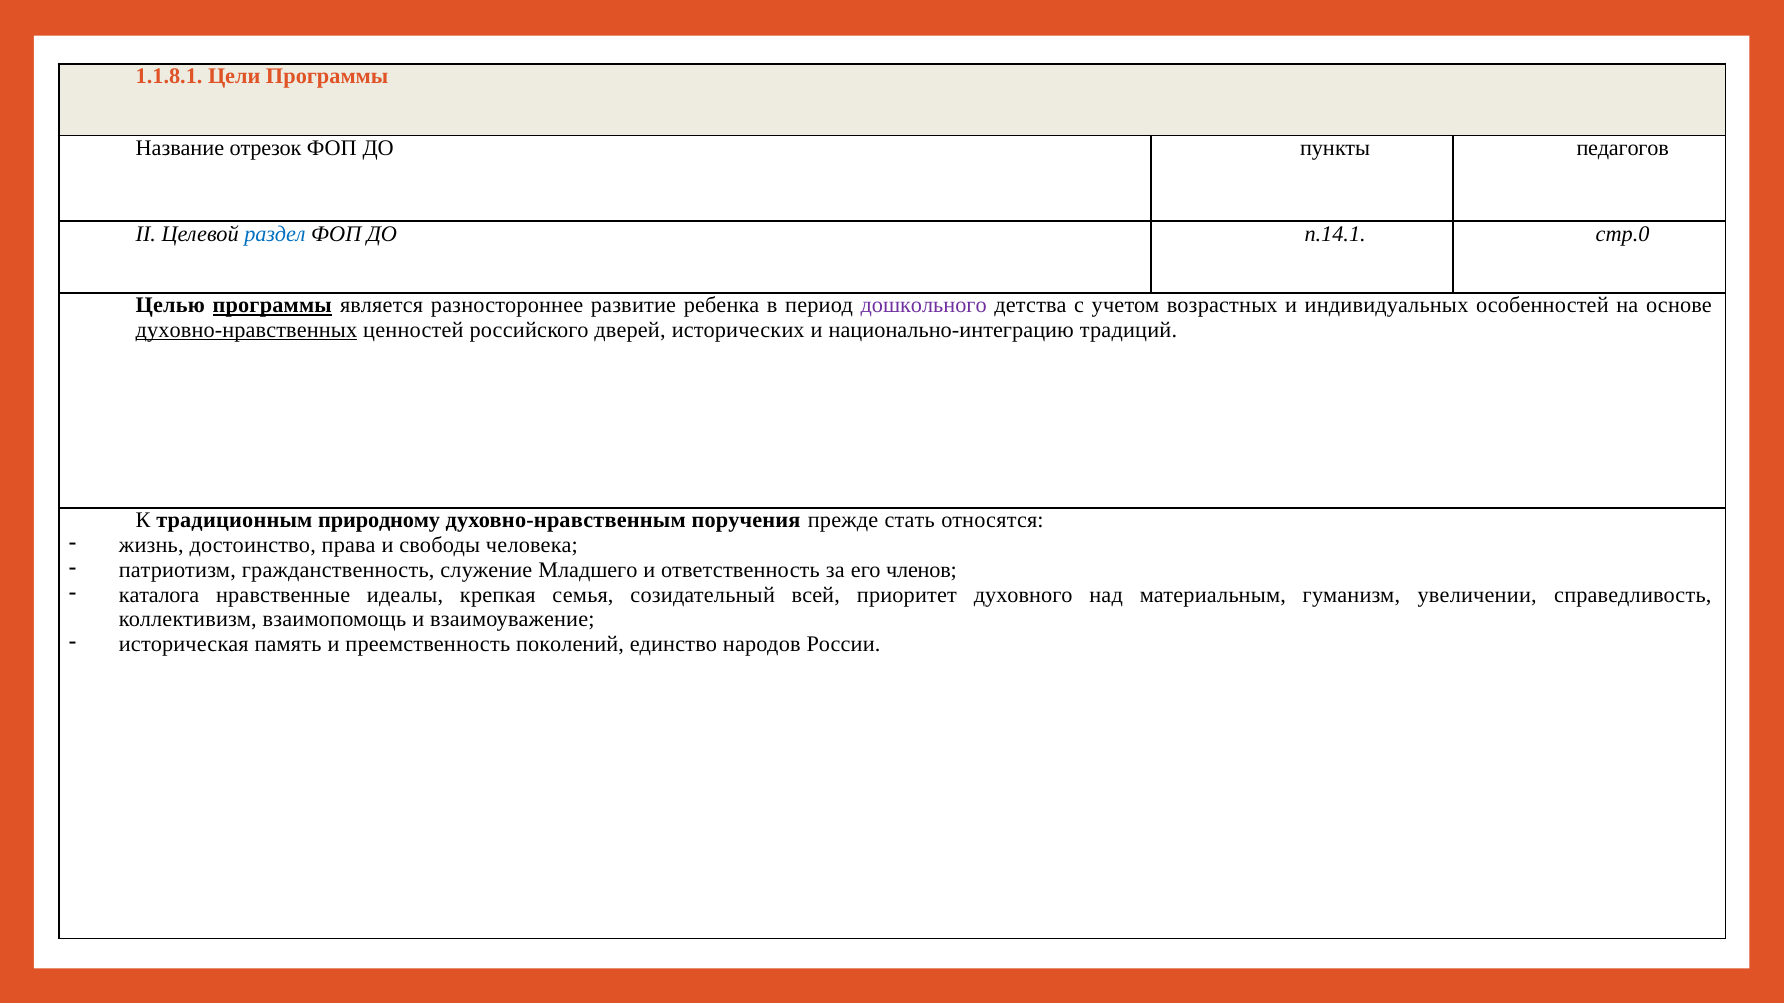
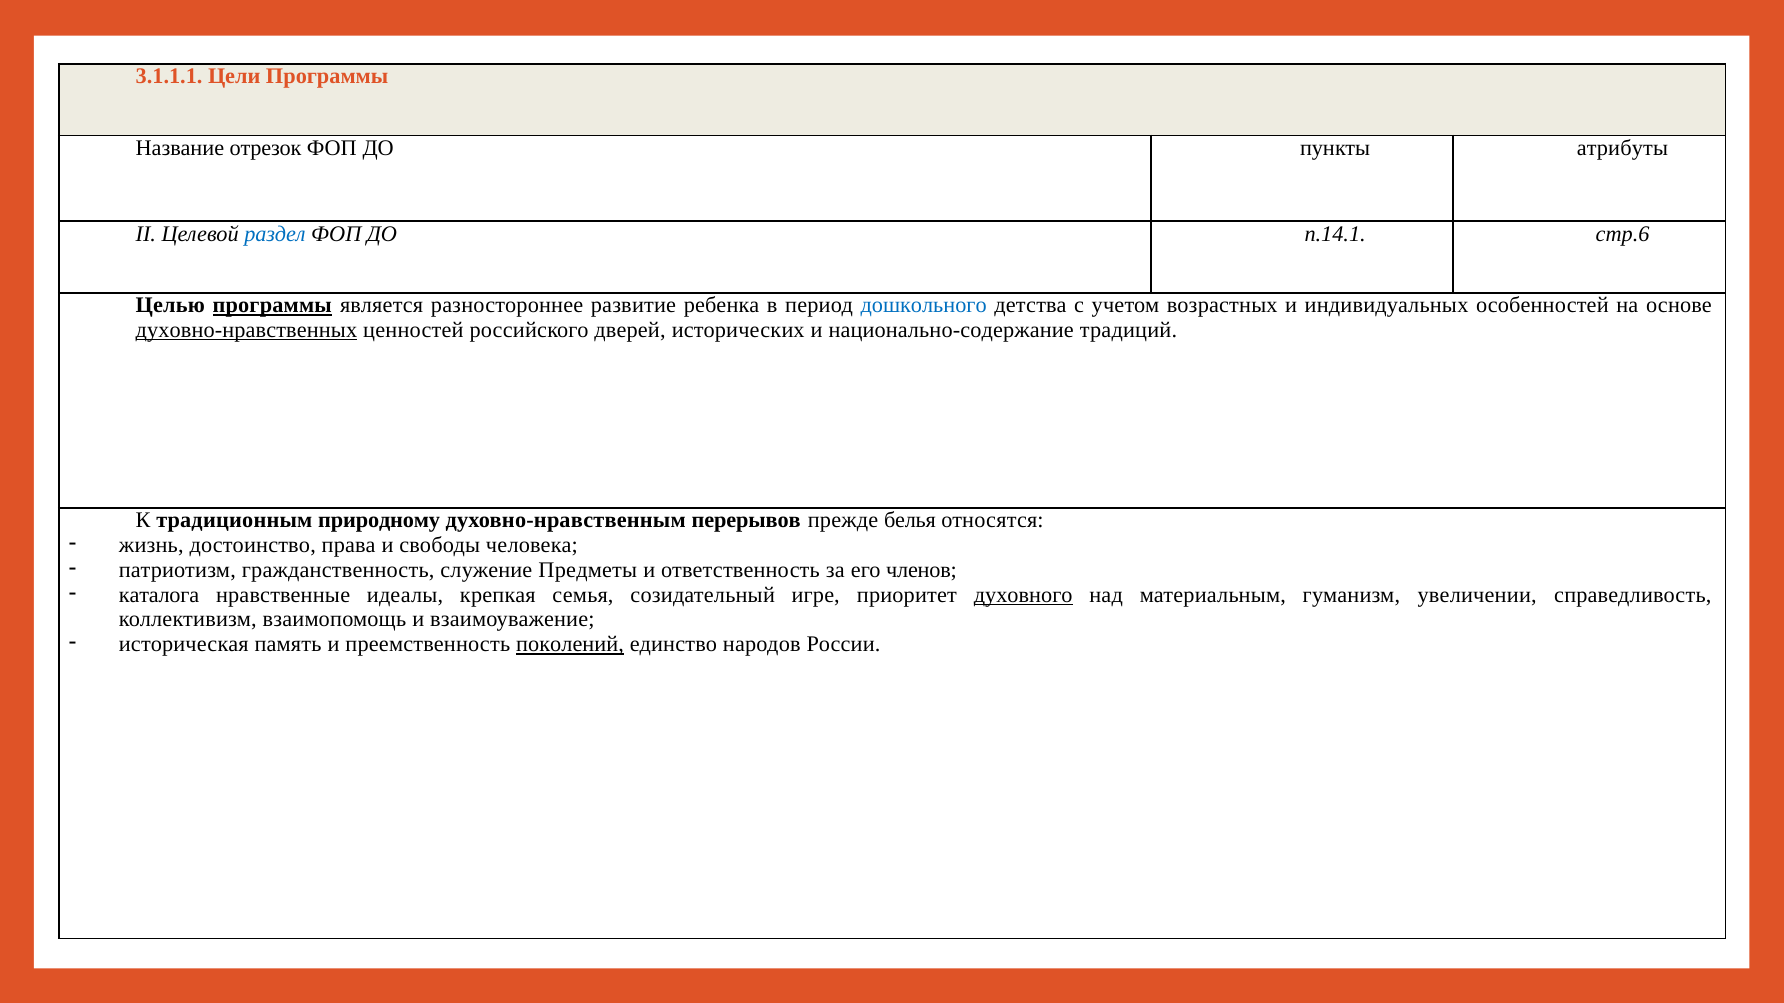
1.1.8.1: 1.1.8.1 -> 3.1.1.1 (169, 76)
педагогов: педагогов -> атрибуты (1622, 148)
стр.0: стр.0 -> стр.6 (1623, 234)
дошкольного colour: purple -> blue (924, 306)
национально-интеграцию: национально-интеграцию -> национально-содержание (951, 330)
поручения: поручения -> перерывов (746, 521)
стать: стать -> белья (910, 521)
Младшего: Младшего -> Предметы (588, 570)
всей: всей -> игре (816, 595)
духовного underline: none -> present (1023, 595)
поколений underline: none -> present (570, 645)
